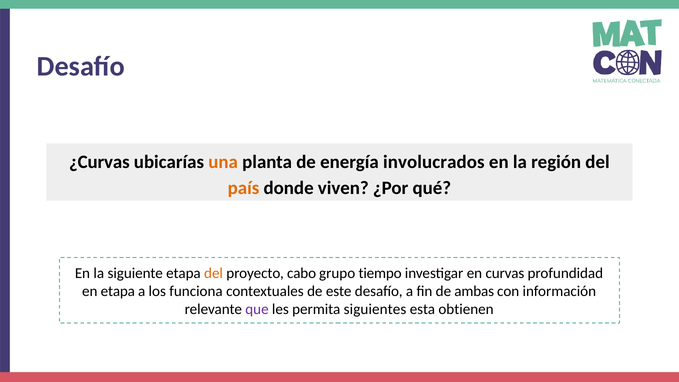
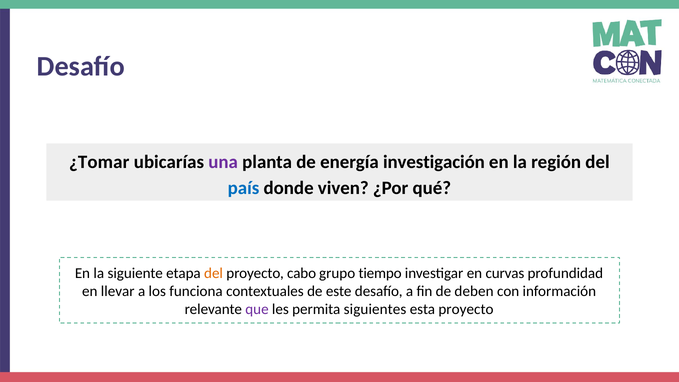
¿Curvas: ¿Curvas -> ¿Tomar (99, 162)
una colour: orange -> purple (223, 162)
involucrados: involucrados -> investigación (434, 162)
país colour: orange -> blue (244, 188)
en etapa: etapa -> llevar (118, 291)
ambas: ambas -> deben (474, 291)
esta obtienen: obtienen -> proyecto (466, 309)
